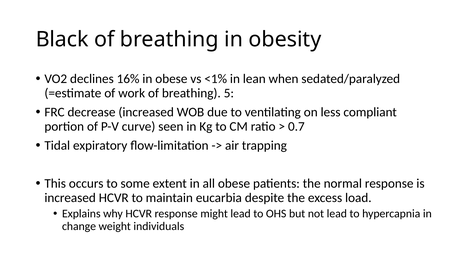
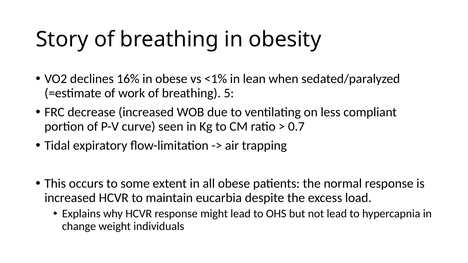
Black: Black -> Story (62, 39)
